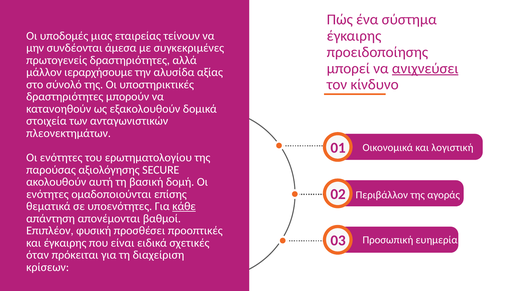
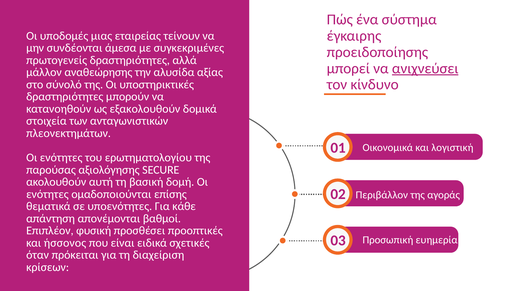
ιεραρχήσουμε: ιεραρχήσουμε -> αναθεώρησης (98, 72)
κάθε underline: present -> none (184, 206)
και έγκαιρης: έγκαιρης -> ήσσονος (65, 243)
